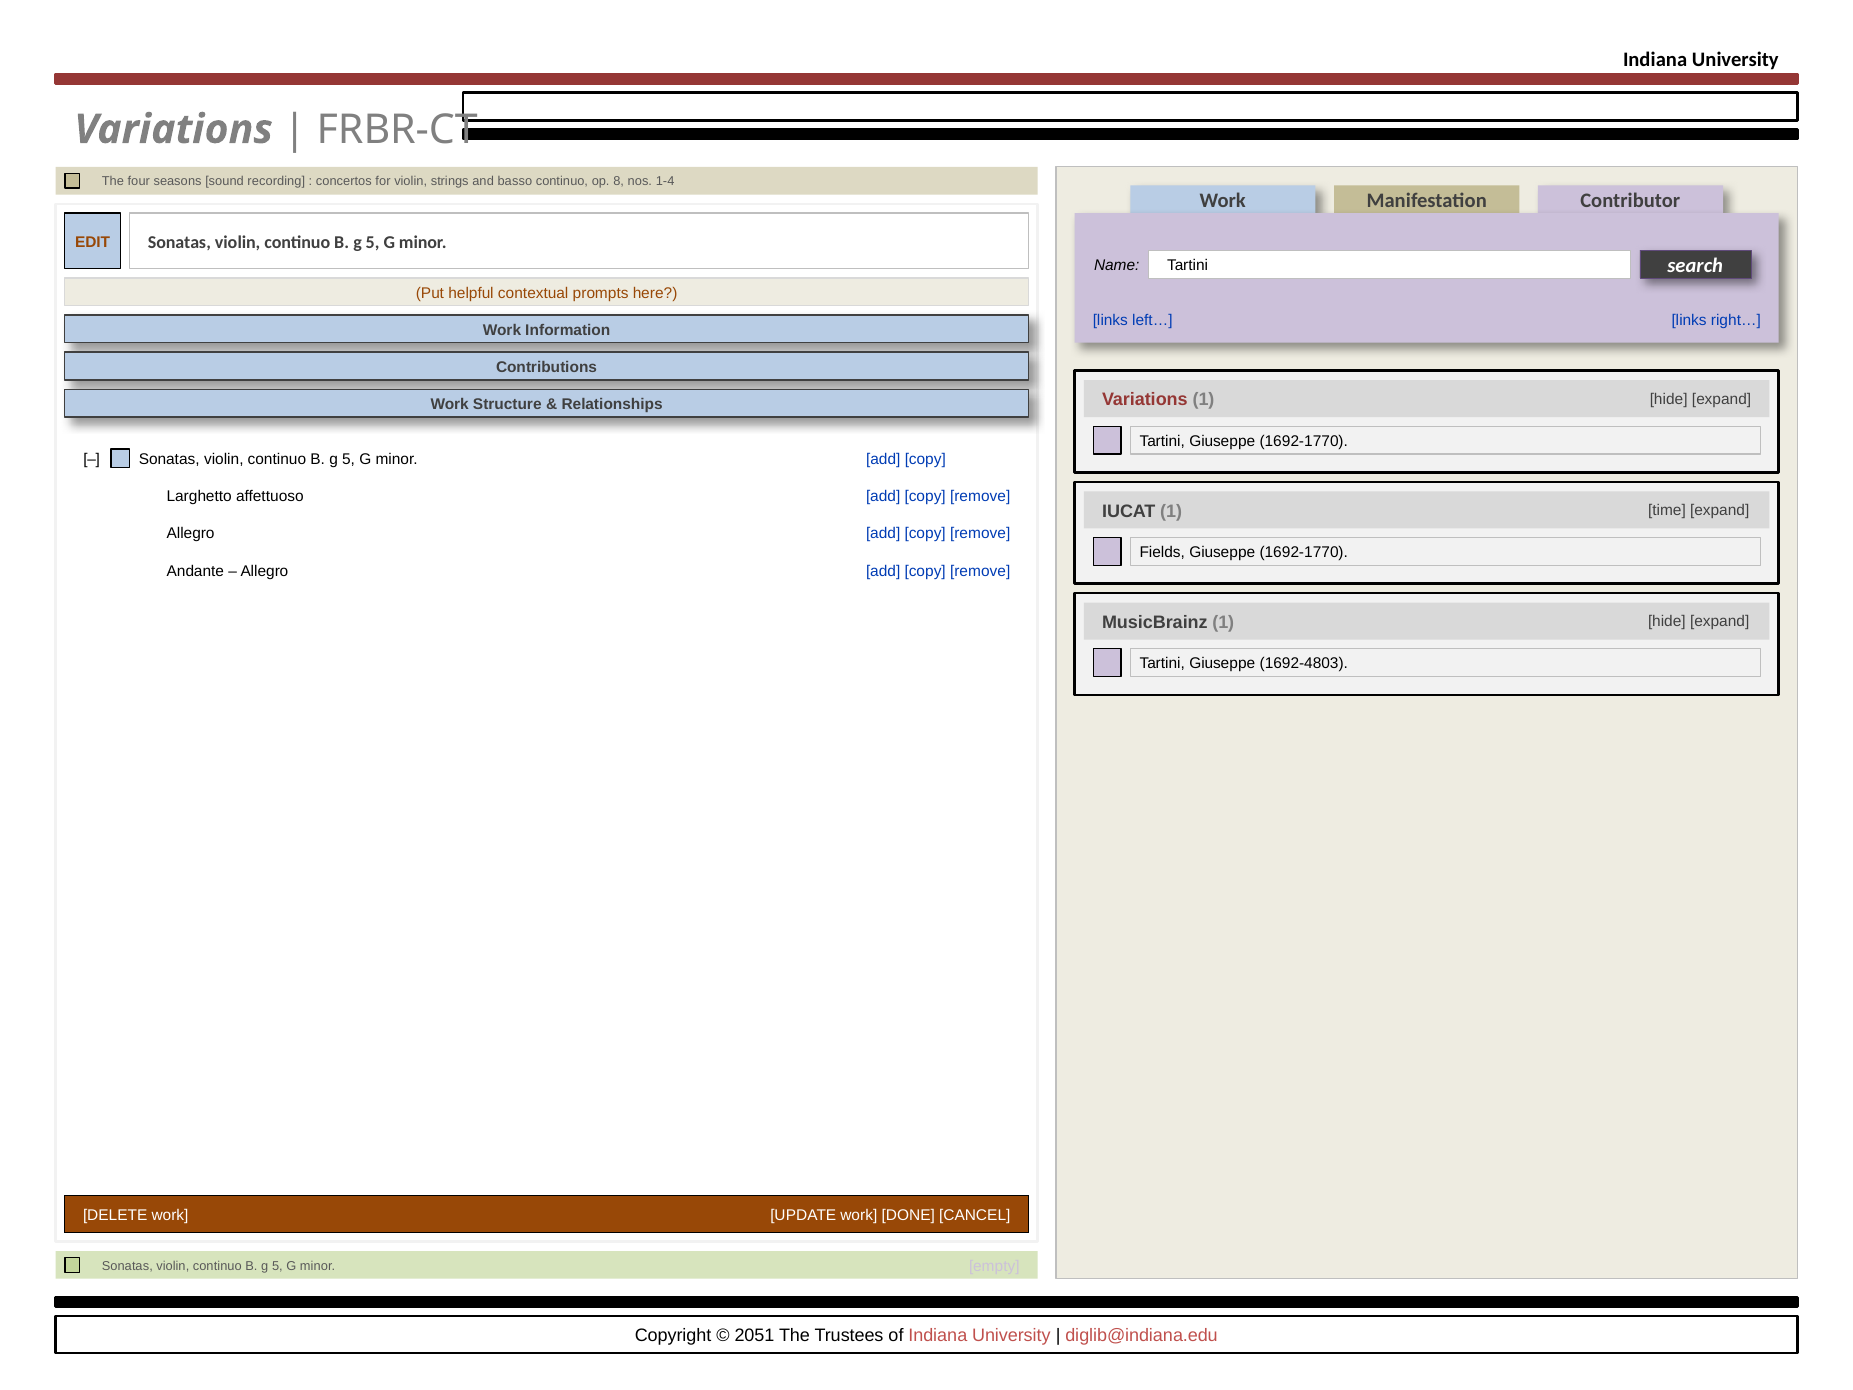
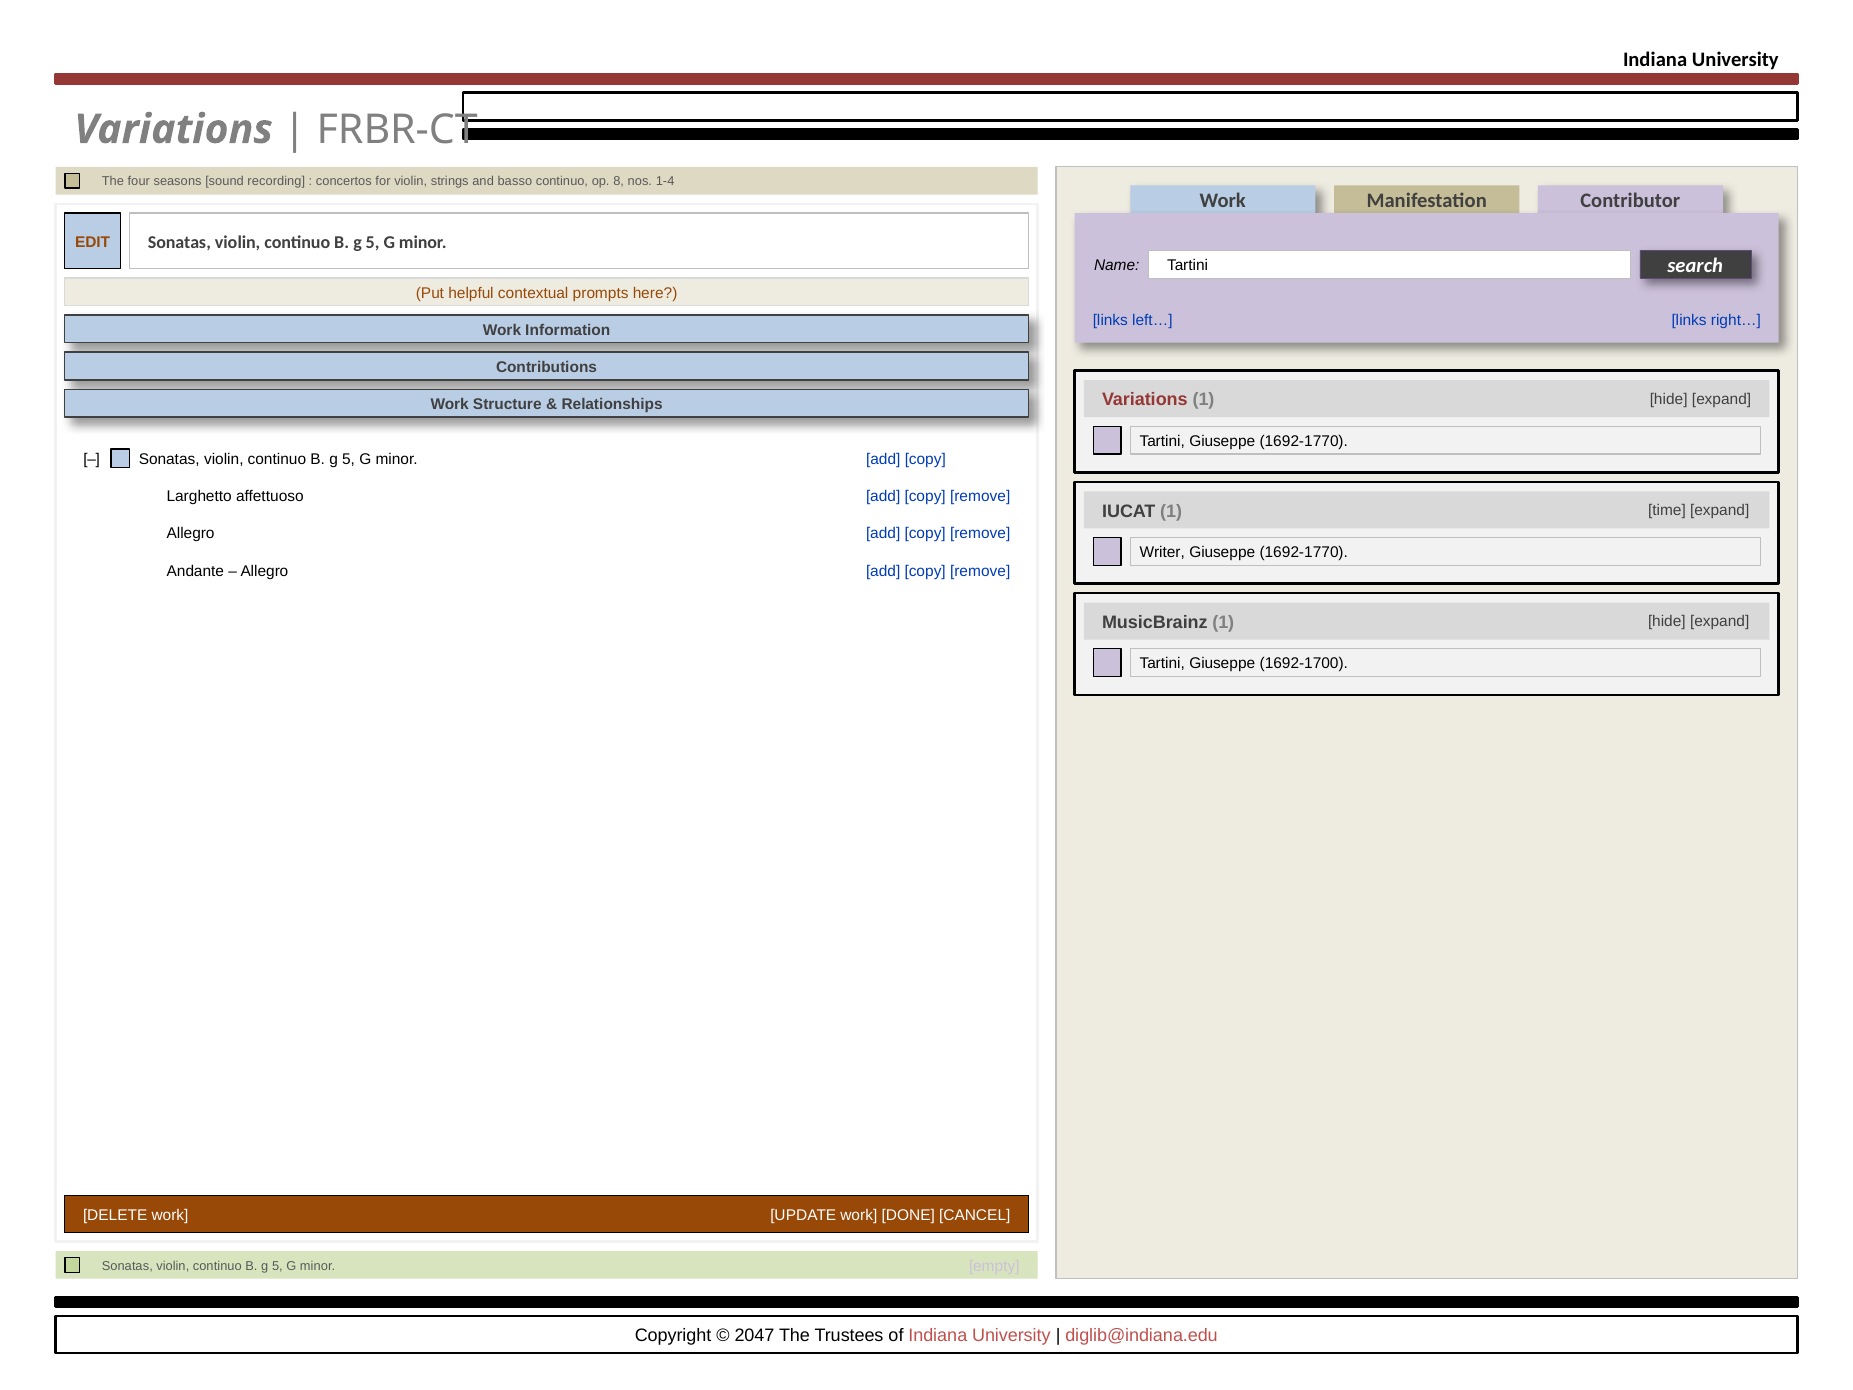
Fields: Fields -> Writer (1162, 552)
1692-4803: 1692-4803 -> 1692-1700 (1304, 664)
2051: 2051 -> 2047 (754, 1335)
